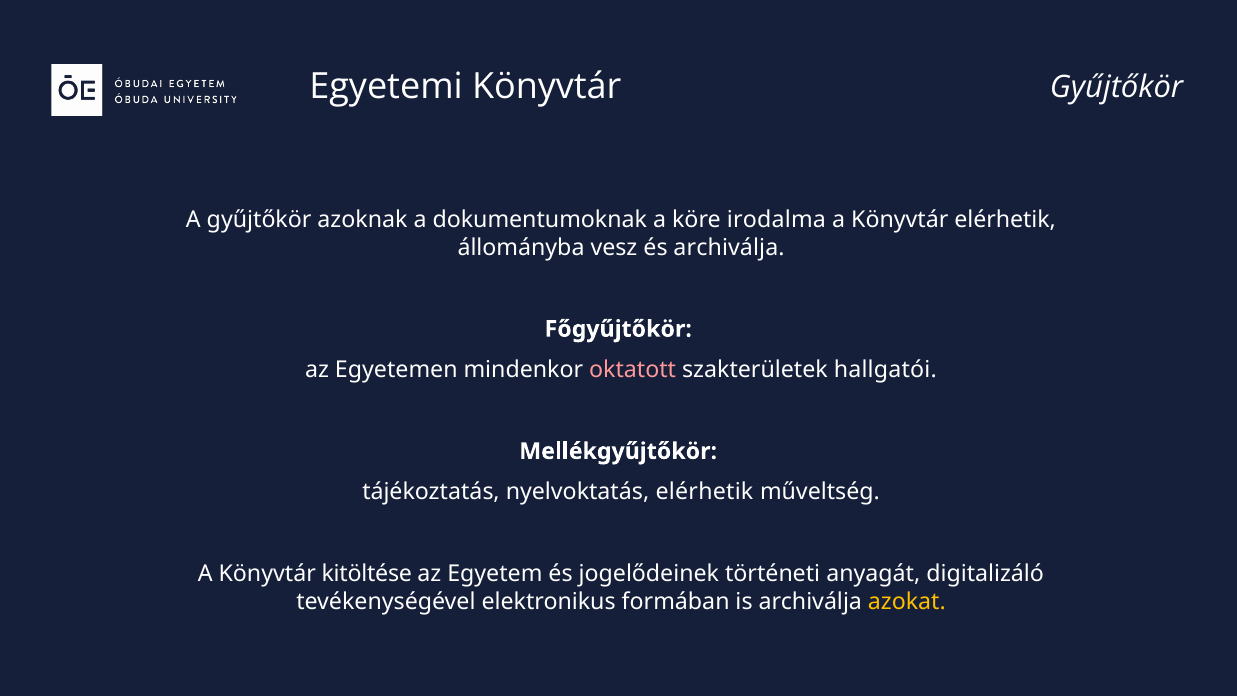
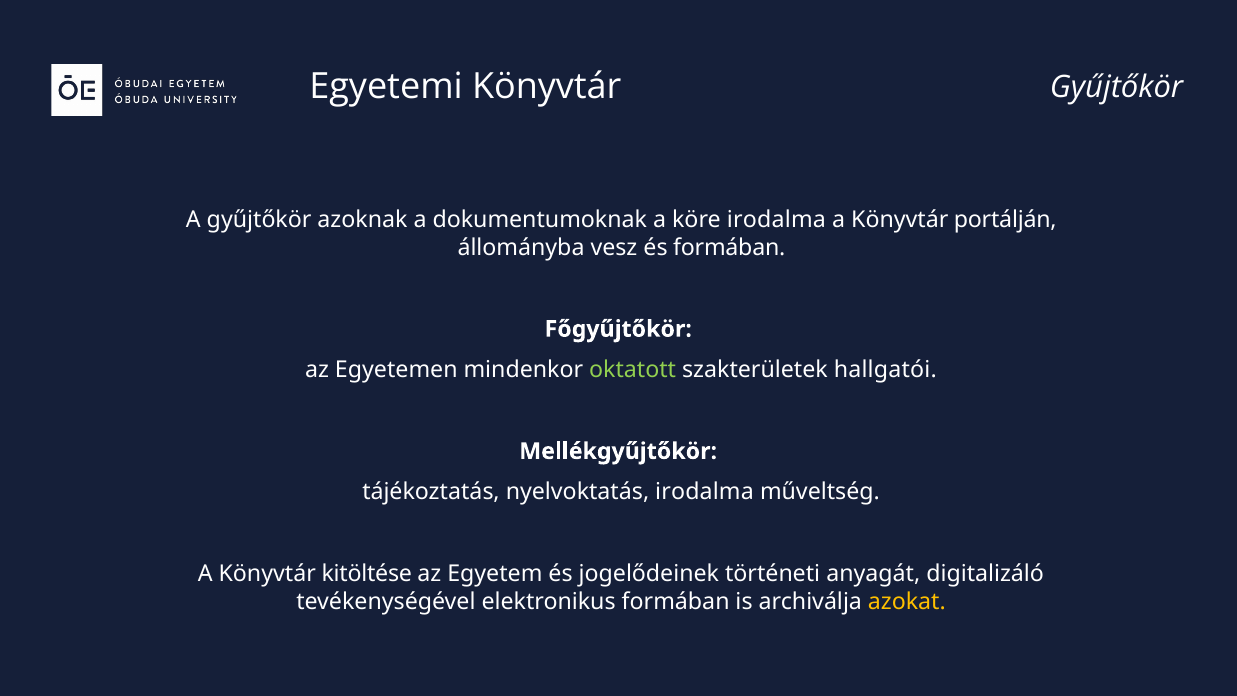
Könyvtár elérhetik: elérhetik -> portálján (1005, 220)
és archiválja: archiválja -> formában (729, 248)
oktatott colour: pink -> light green (633, 370)
nyelvoktatás elérhetik: elérhetik -> irodalma (705, 492)
